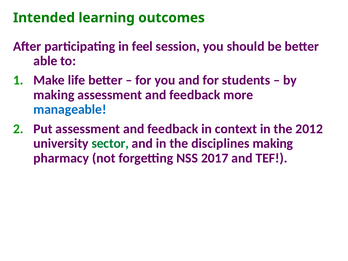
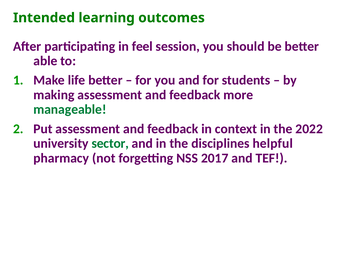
manageable colour: blue -> green (70, 110)
2012: 2012 -> 2022 (309, 129)
disciplines making: making -> helpful (273, 143)
